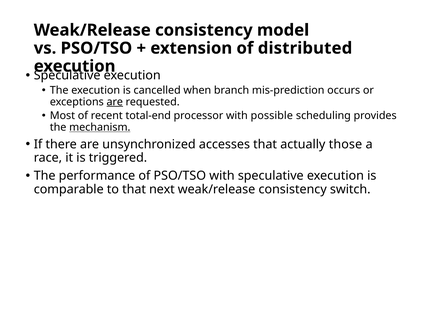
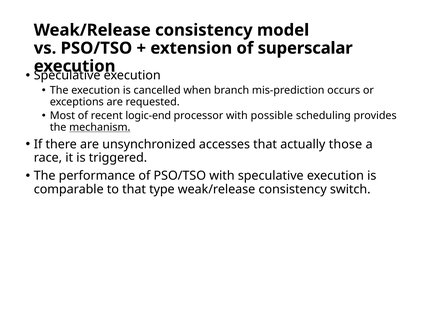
distributed: distributed -> superscalar (305, 48)
are underline: present -> none (115, 102)
total-end: total-end -> logic-end (148, 116)
next: next -> type (162, 189)
